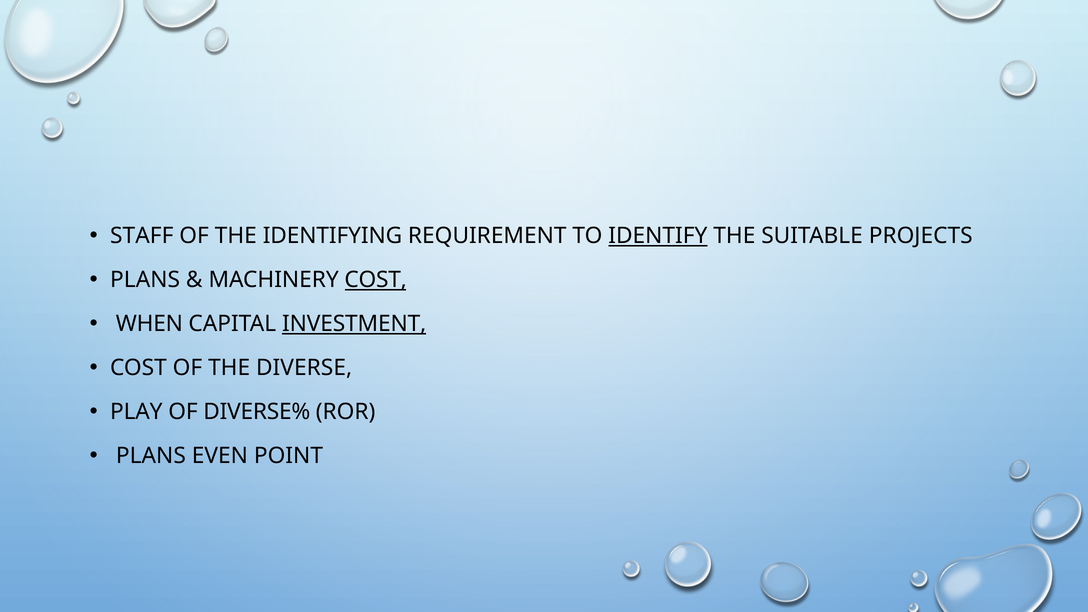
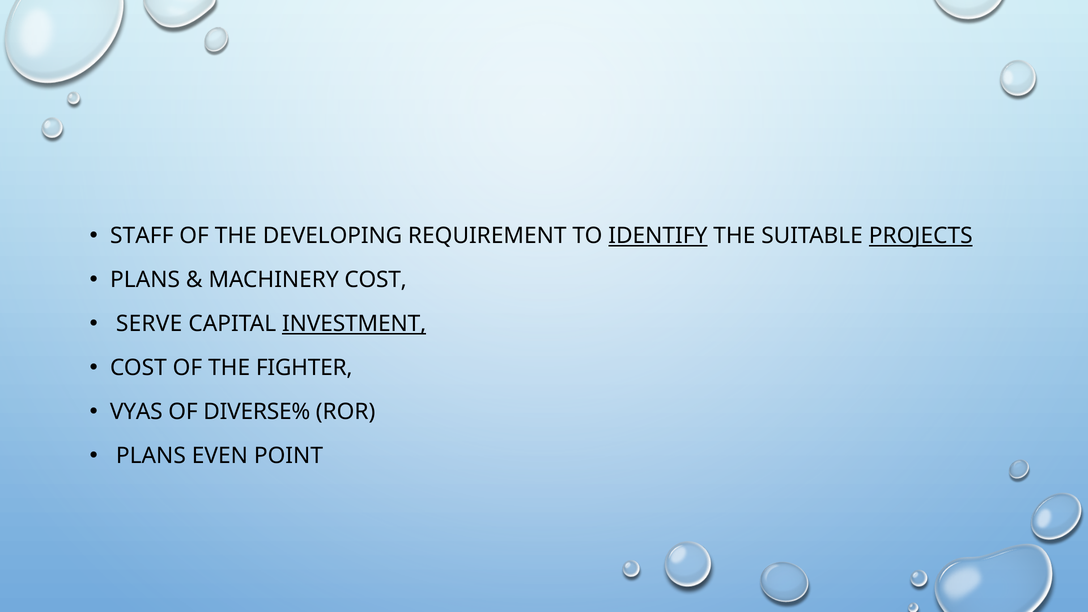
IDENTIFYING: IDENTIFYING -> DEVELOPING (332, 236)
PROJECTS underline: none -> present (921, 236)
COST underline: present -> none (376, 280)
WHEN: WHEN -> SERVE (149, 324)
DIVERSE: DIVERSE -> FIGHTER (304, 368)
PLAY: PLAY -> VYAS (136, 412)
